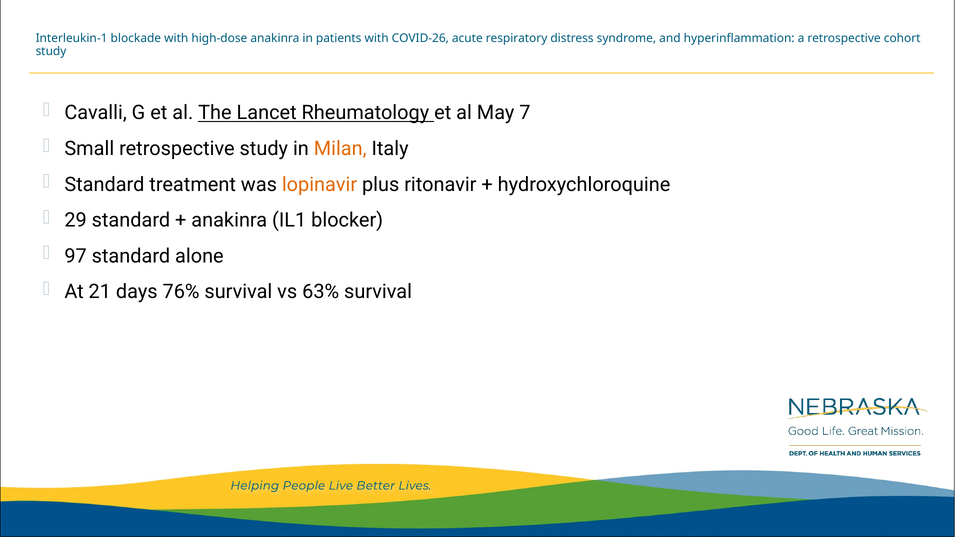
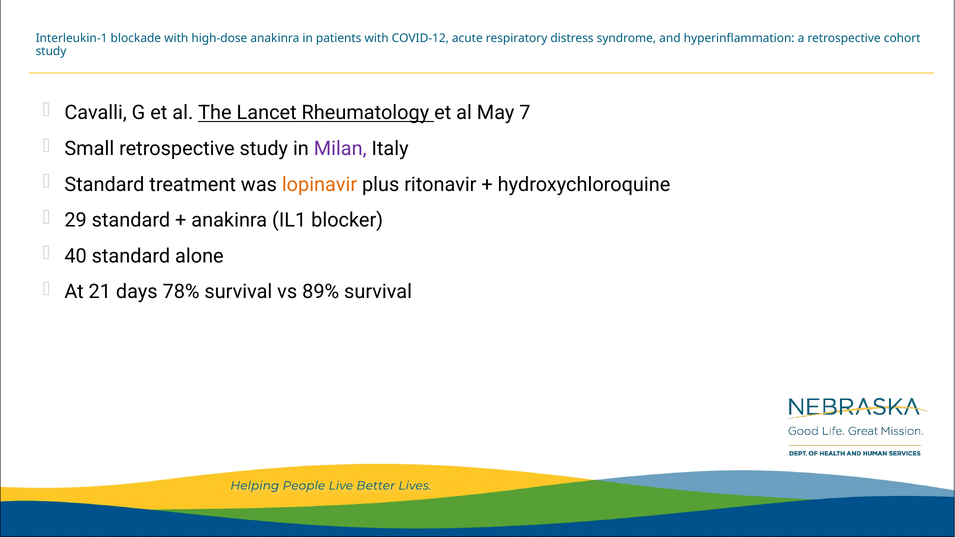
COVID-26: COVID-26 -> COVID-12 (420, 39)
Milan colour: orange -> purple (340, 149)
97: 97 -> 40 (76, 256)
76%: 76% -> 78% (181, 292)
63%: 63% -> 89% (321, 292)
